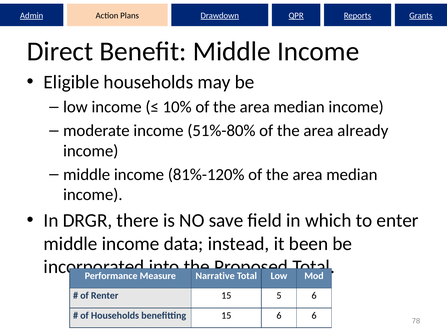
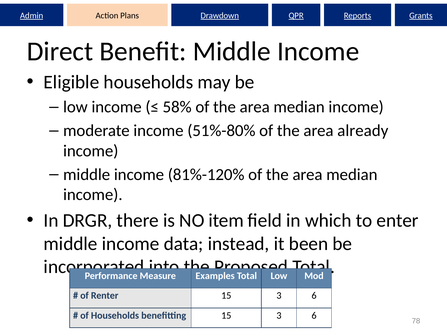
10%: 10% -> 58% (177, 107)
save: save -> item (226, 220)
Narrative: Narrative -> Examples (215, 275)
Renter 15 5: 5 -> 3 (279, 295)
benefitting 15 6: 6 -> 3 (279, 315)
